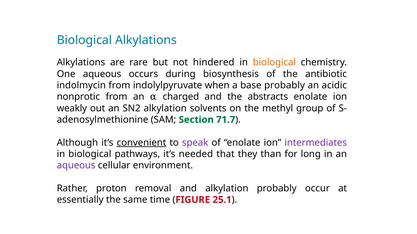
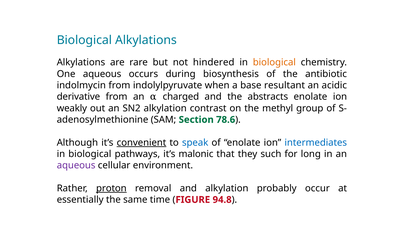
base probably: probably -> resultant (285, 86)
nonprotic: nonprotic -> derivative (78, 97)
solvents: solvents -> contrast (208, 109)
71.7: 71.7 -> 78.6 (226, 120)
speak colour: purple -> blue (195, 143)
intermediates colour: purple -> blue (316, 143)
needed: needed -> malonic (196, 154)
than: than -> such (271, 154)
proton underline: none -> present (111, 189)
25.1: 25.1 -> 94.8 (222, 200)
